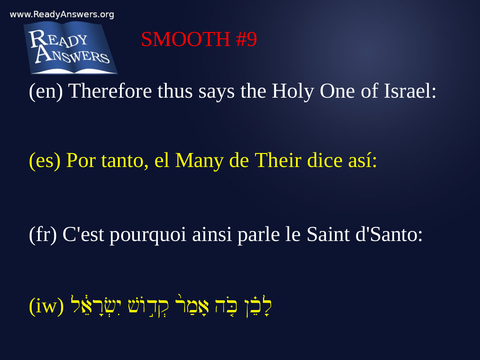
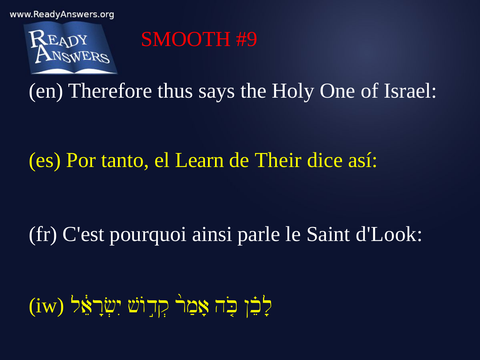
Many: Many -> Learn (200, 160)
d'Santo: d'Santo -> d'Look (389, 234)
